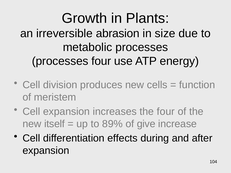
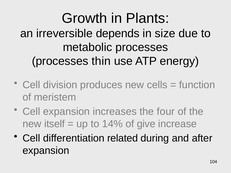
abrasion: abrasion -> depends (118, 34)
processes four: four -> thin (101, 61)
89%: 89% -> 14% (112, 124)
effects: effects -> related (123, 138)
